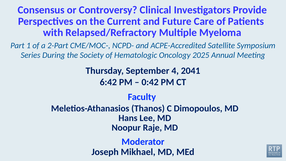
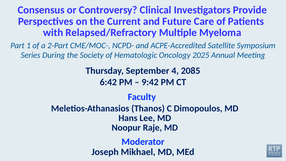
2041: 2041 -> 2085 (191, 71)
0:42: 0:42 -> 9:42 (150, 82)
